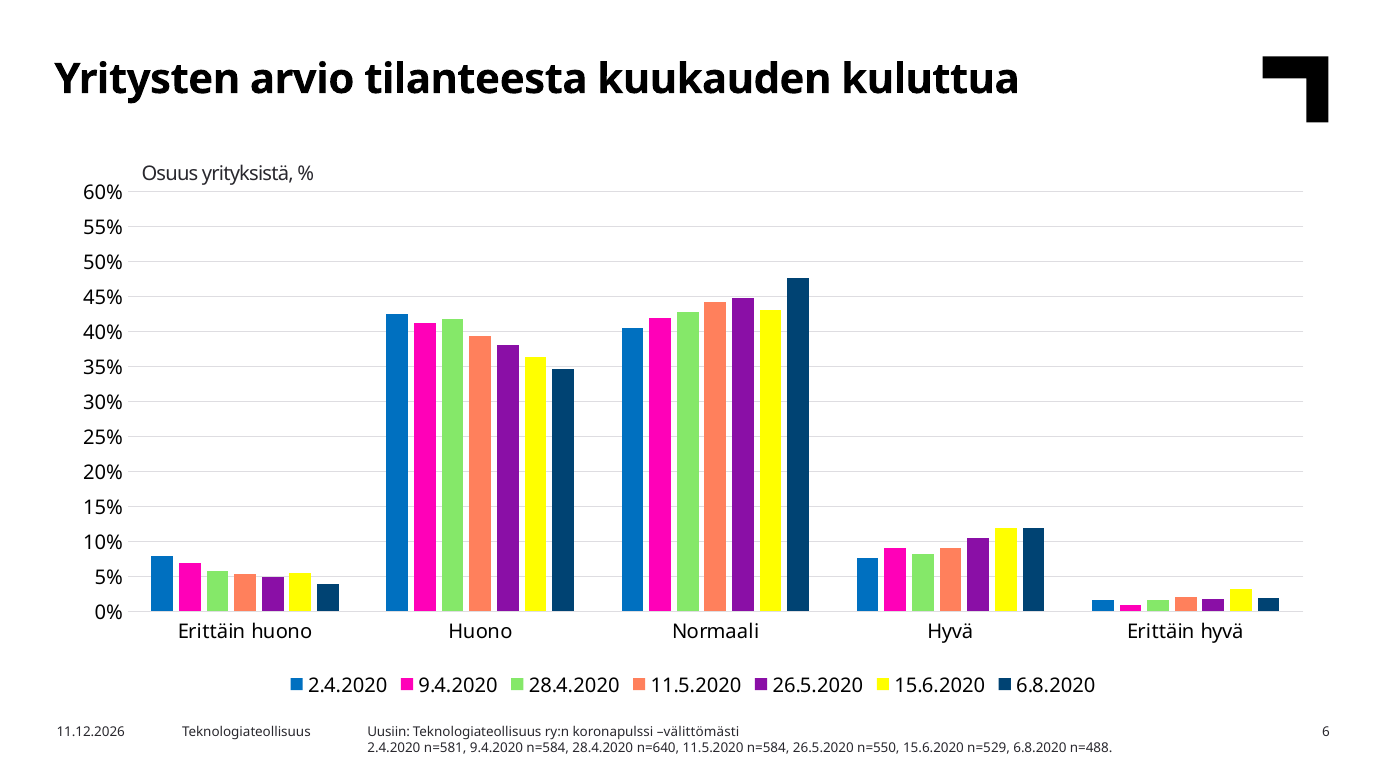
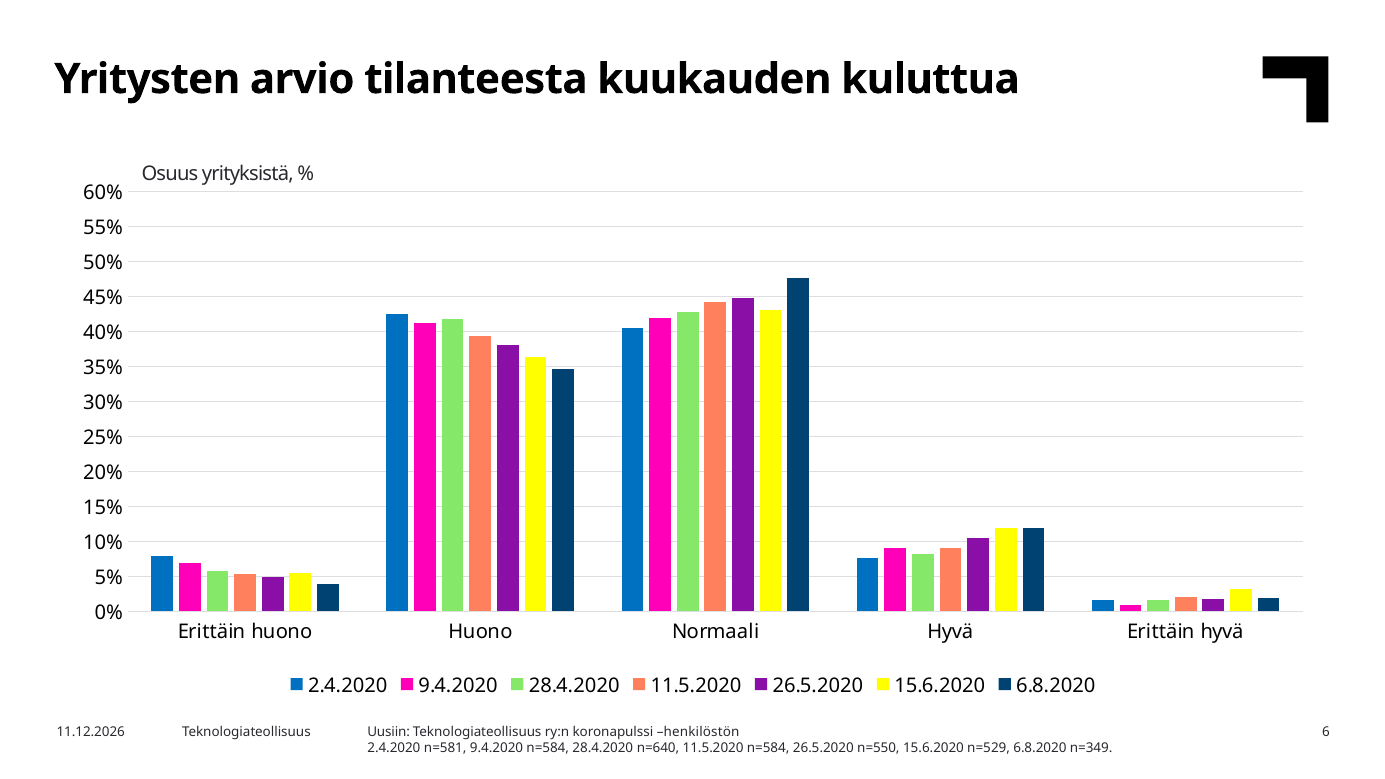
välittömästi: välittömästi -> henkilöstön (698, 732)
n=488: n=488 -> n=349 (1091, 748)
